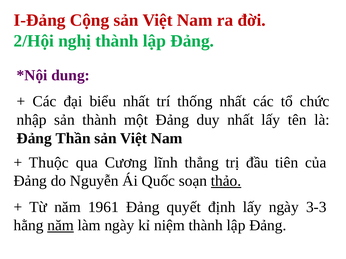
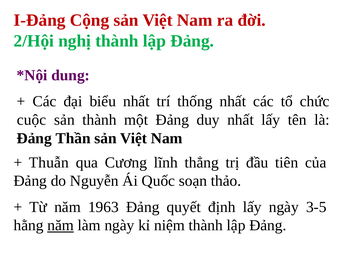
nhập: nhập -> cuộc (32, 120)
Thuộc: Thuộc -> Thuẫn (49, 163)
thảo underline: present -> none (226, 181)
1961: 1961 -> 1963 (103, 207)
3-3: 3-3 -> 3-5 (316, 207)
